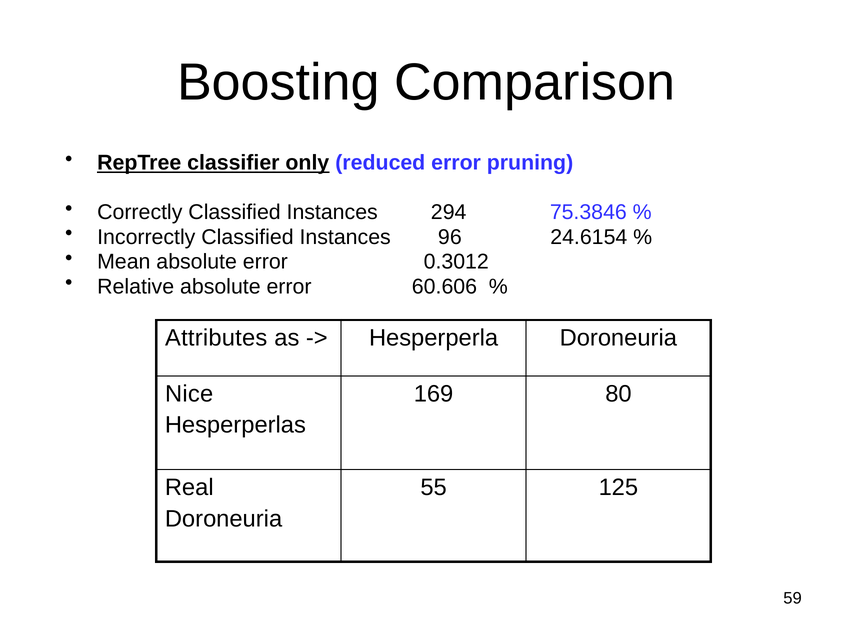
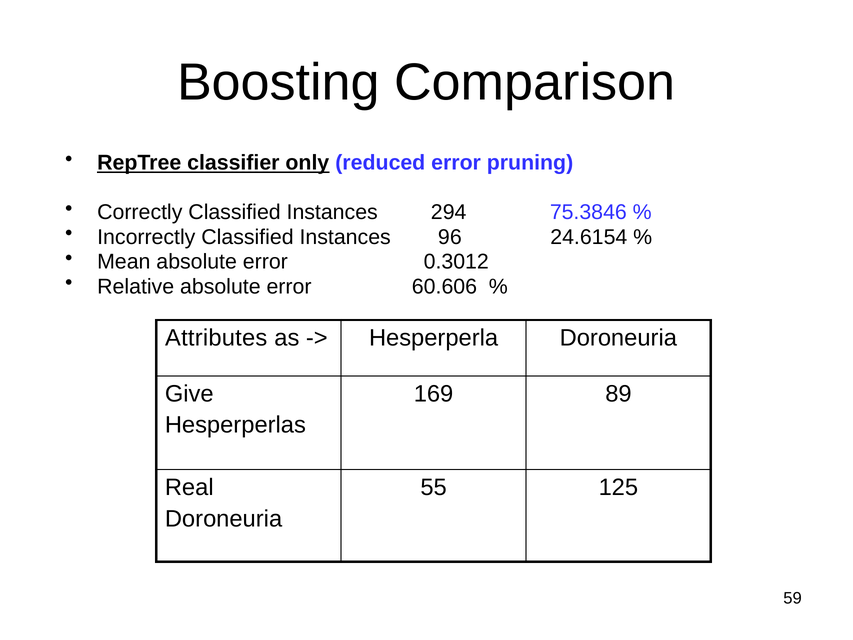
Nice: Nice -> Give (189, 394)
80: 80 -> 89 (618, 394)
